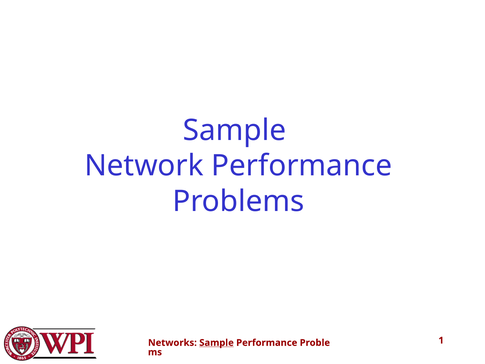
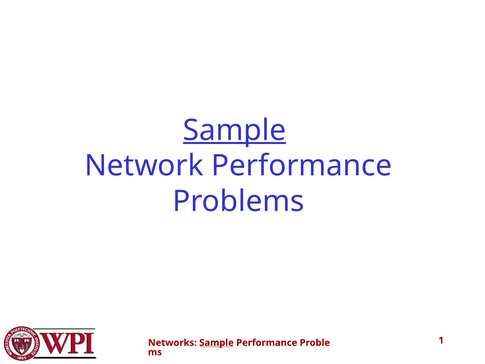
Sample underline: none -> present (235, 130)
